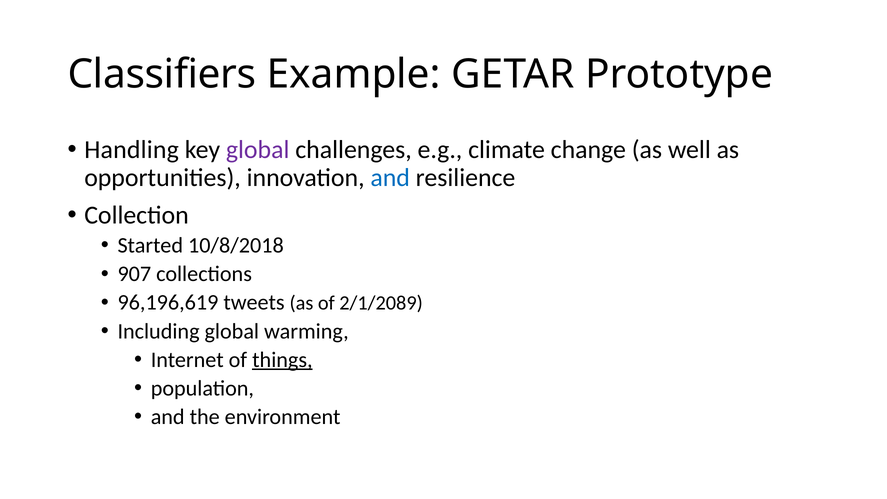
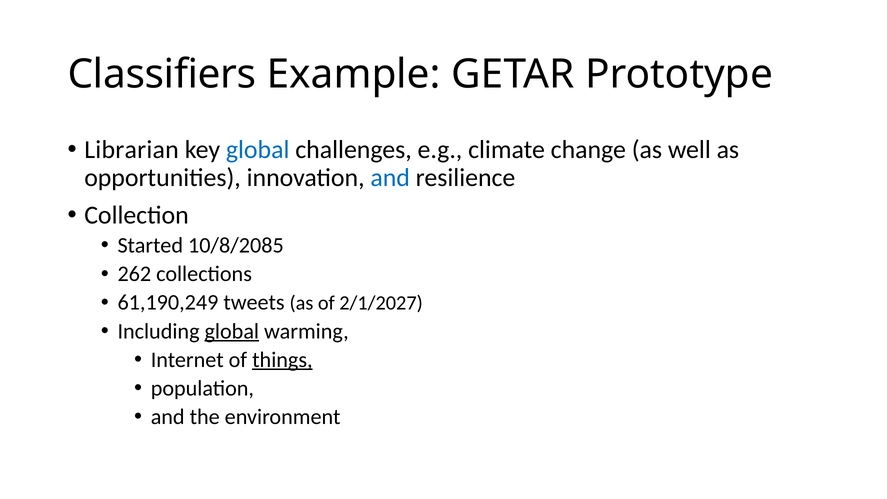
Handling: Handling -> Librarian (132, 150)
global colour: purple -> blue (258, 150)
10/8/2018: 10/8/2018 -> 10/8/2085 (236, 246)
907: 907 -> 262 (134, 274)
96,196,619: 96,196,619 -> 61,190,249 (168, 303)
2/1/2089: 2/1/2089 -> 2/1/2027 (381, 303)
global underline: none -> present (232, 331)
